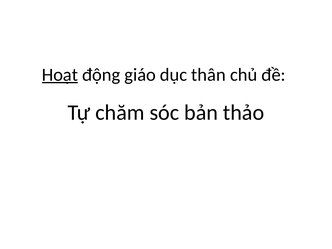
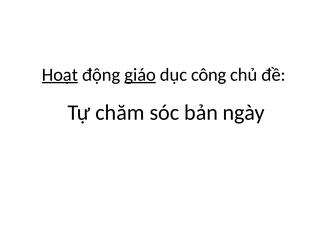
giáo underline: none -> present (140, 75)
thân: thân -> công (209, 75)
thảo: thảo -> ngày (244, 113)
